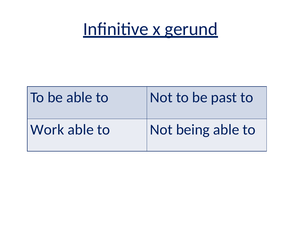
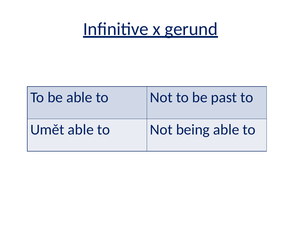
Work: Work -> Umět (47, 130)
